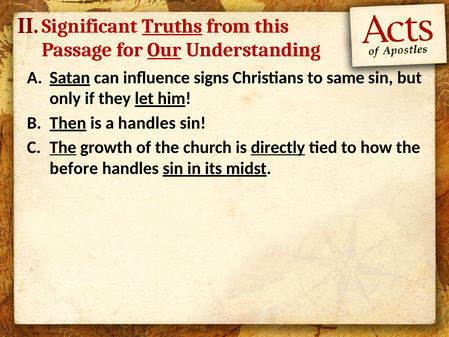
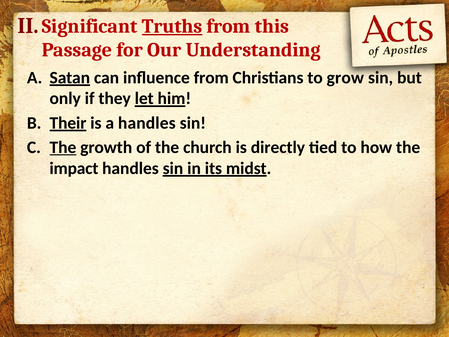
Our underline: present -> none (164, 50)
influence signs: signs -> from (211, 78)
same: same -> grow (345, 78)
Then: Then -> Their (68, 123)
directly underline: present -> none (278, 147)
before: before -> impact (74, 168)
